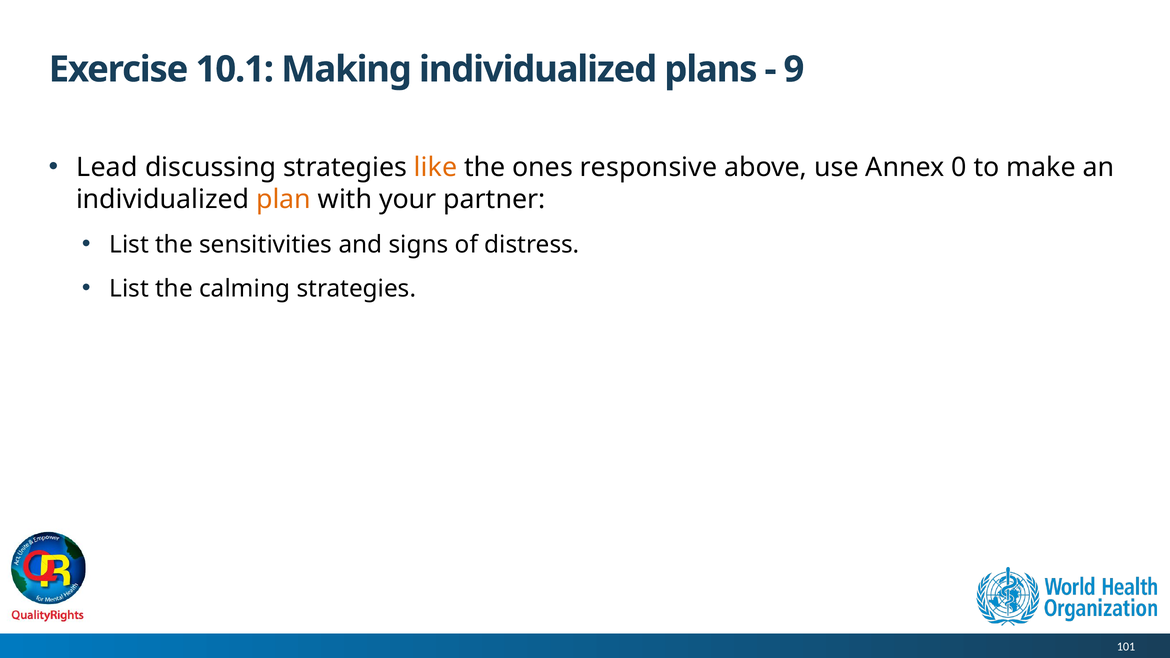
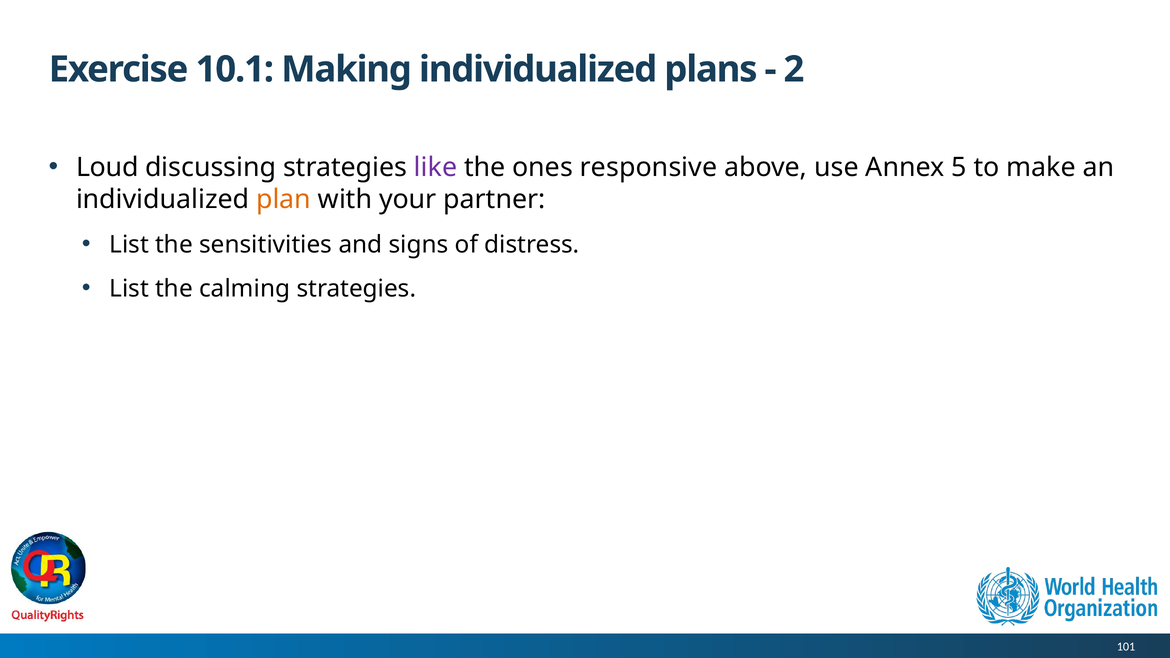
9: 9 -> 2 (794, 69)
Lead: Lead -> Loud (107, 167)
like colour: orange -> purple (436, 167)
0: 0 -> 5 (959, 167)
